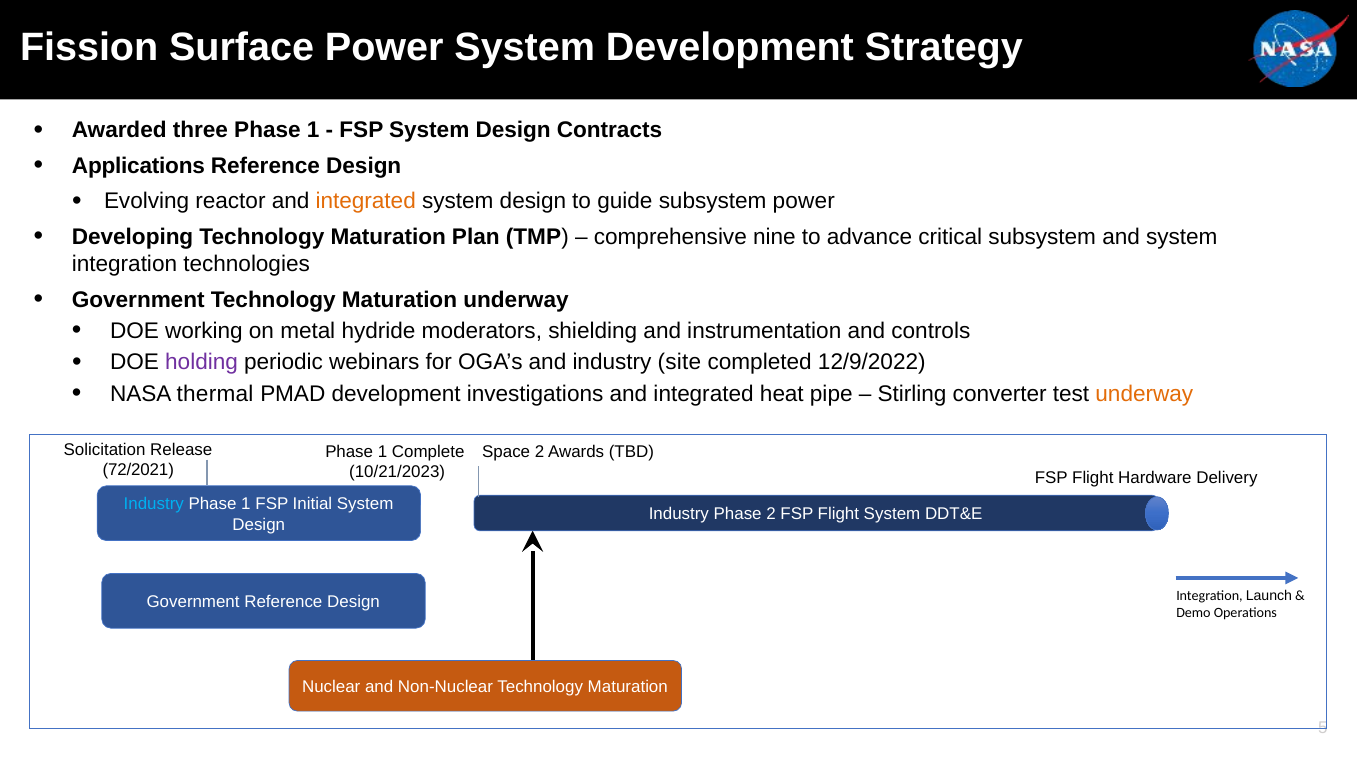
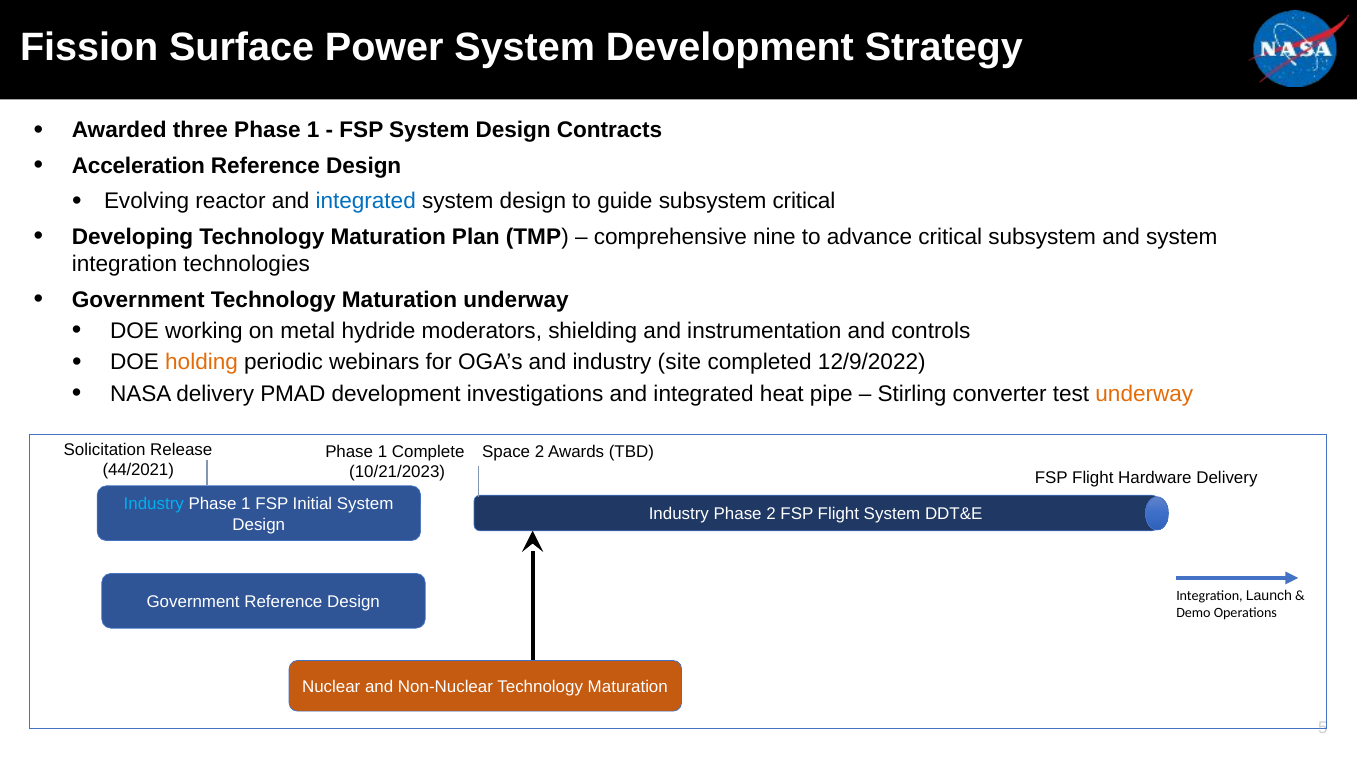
Applications: Applications -> Acceleration (138, 166)
integrated colour: orange -> blue (366, 202)
subsystem power: power -> critical (804, 202)
holding colour: purple -> orange (202, 363)
NASA thermal: thermal -> delivery (215, 394)
72/2021: 72/2021 -> 44/2021 (138, 471)
